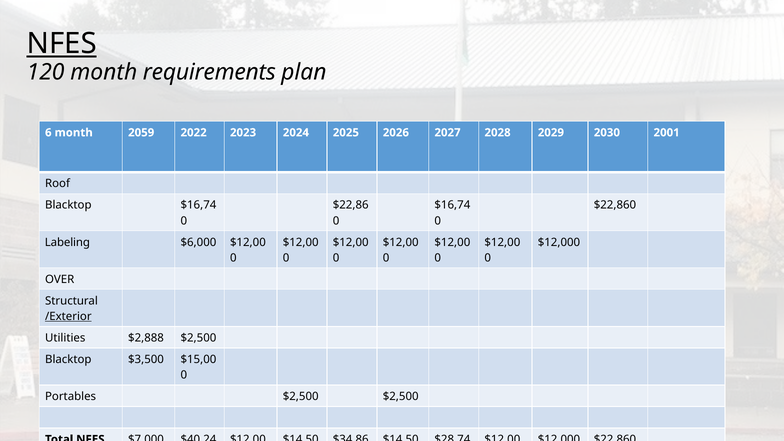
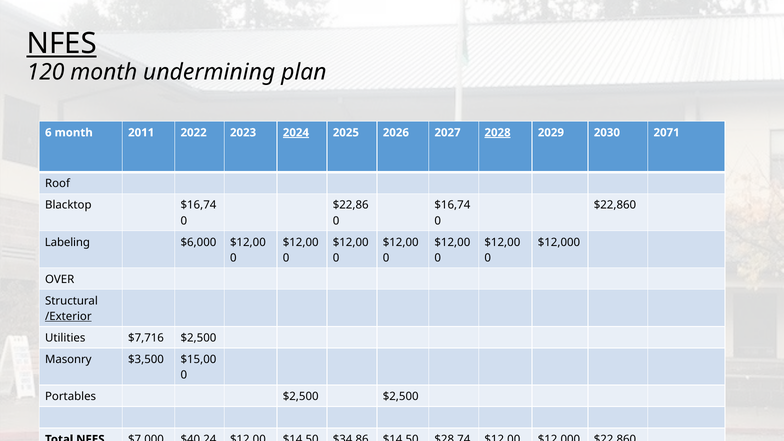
requirements: requirements -> undermining (209, 72)
2059: 2059 -> 2011 (141, 133)
2024 underline: none -> present (296, 133)
2028 underline: none -> present (498, 133)
2001: 2001 -> 2071 (667, 133)
$2,888: $2,888 -> $7,716 (146, 338)
Blacktop: Blacktop -> Masonry (68, 359)
